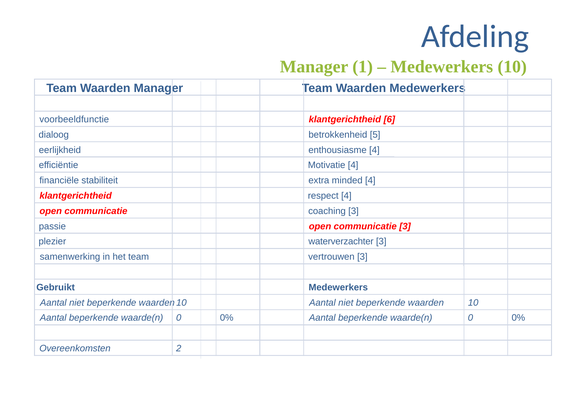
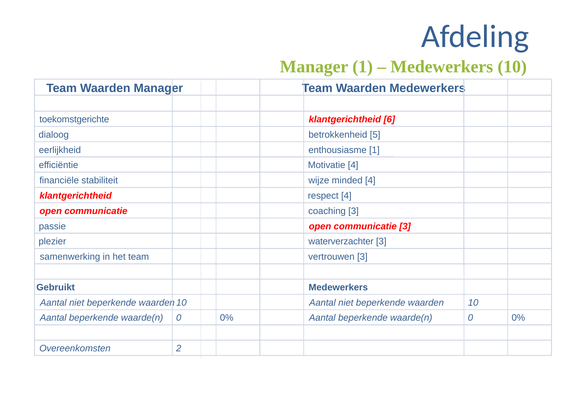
voorbeeldfunctie: voorbeeldfunctie -> toekomstgerichte (74, 119)
enthousiasme 4: 4 -> 1 (374, 150)
extra: extra -> wijze (319, 181)
